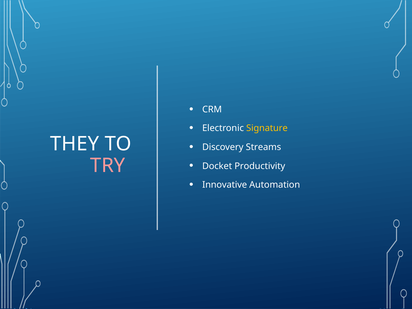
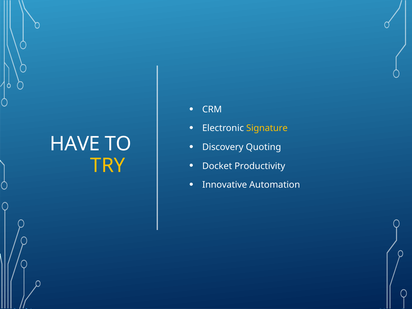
THEY: THEY -> HAVE (75, 144)
Streams: Streams -> Quoting (263, 147)
TRY colour: pink -> yellow (108, 166)
